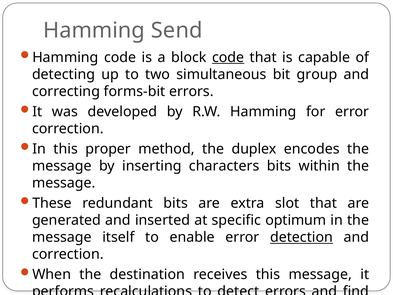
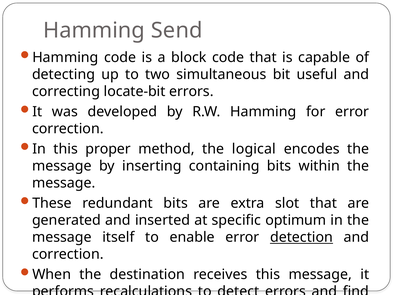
code underline: present -> none (228, 57)
group: group -> useful (317, 74)
forms-bit: forms-bit -> locate-bit (135, 91)
duplex: duplex -> logical (254, 149)
characters: characters -> containing (224, 166)
